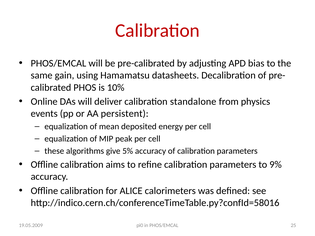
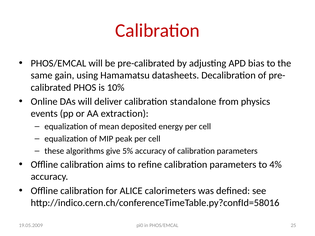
persistent: persistent -> extraction (125, 114)
9%: 9% -> 4% (276, 165)
